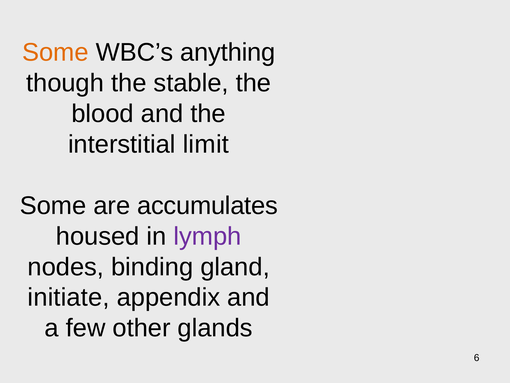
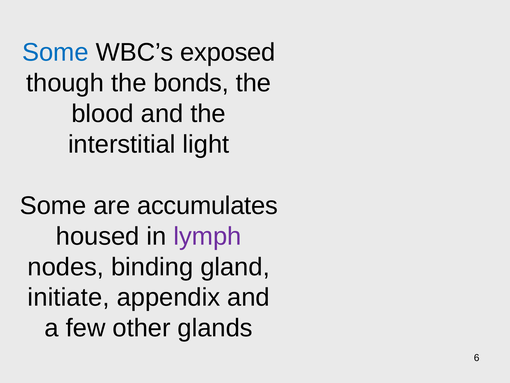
Some colour: orange -> blue (55, 52)
anything: anything -> exposed (228, 52)
stable: stable -> bonds (191, 83)
limit: limit -> light (206, 144)
